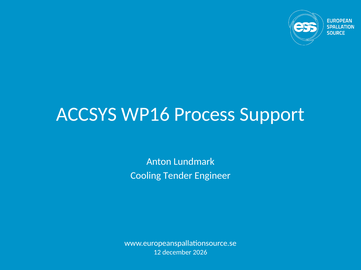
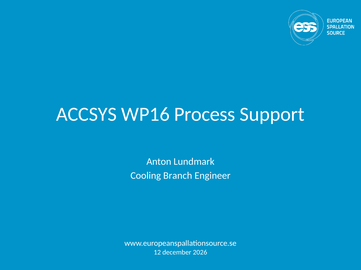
Tender: Tender -> Branch (178, 176)
